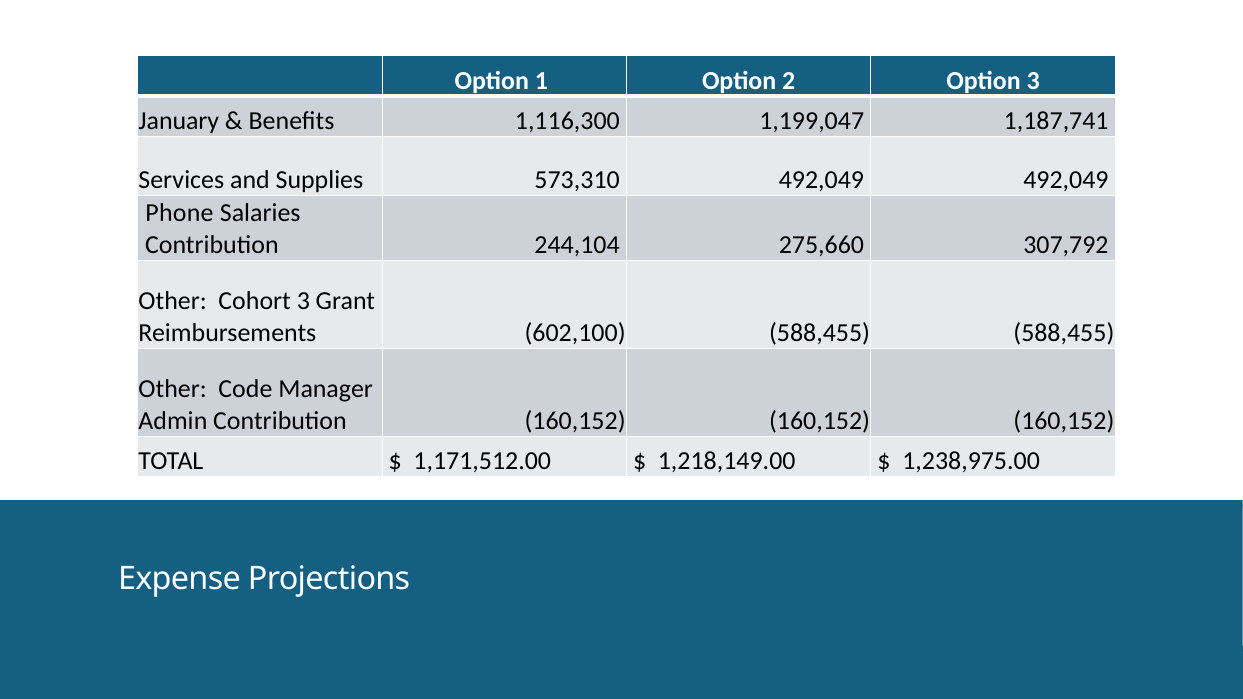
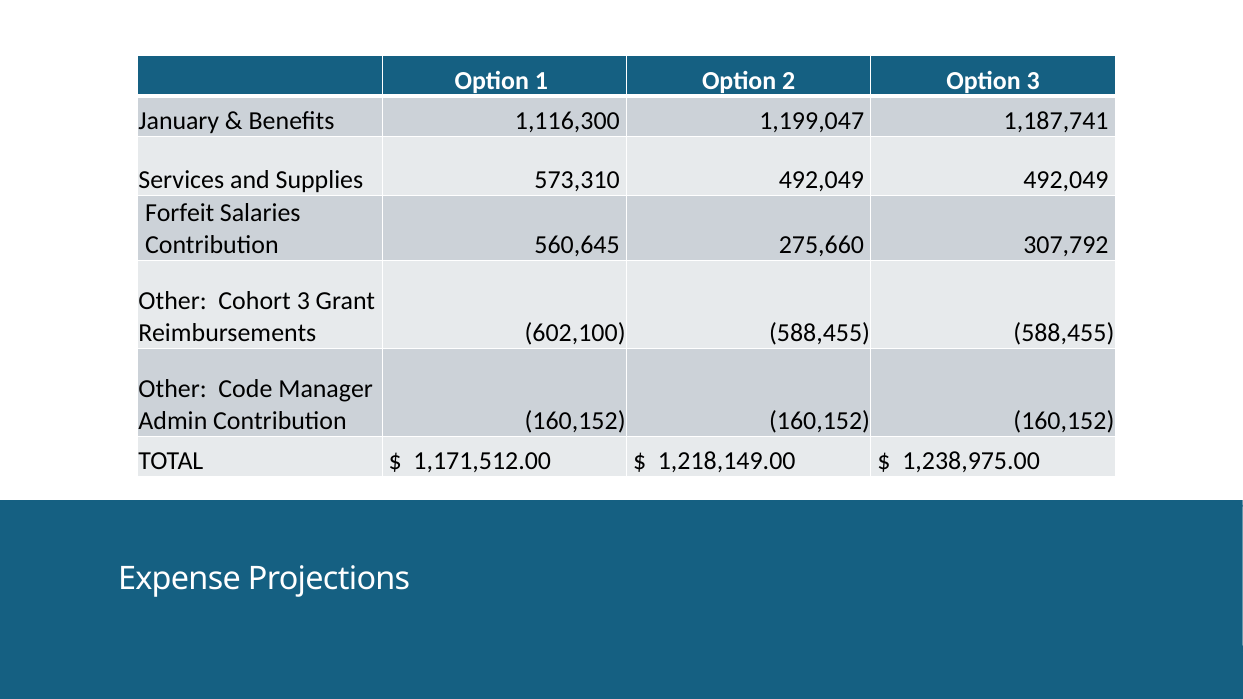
Phone: Phone -> Forfeit (180, 213)
244,104: 244,104 -> 560,645 (577, 245)
